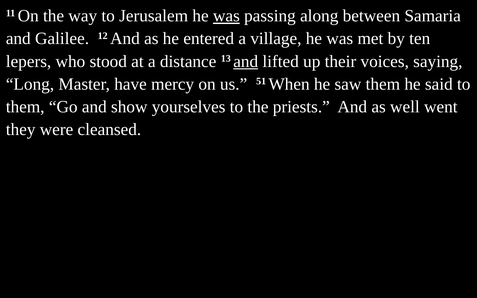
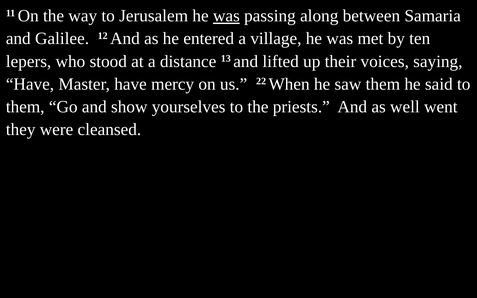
and underline: present -> none (246, 61)
Long: Long -> Have (30, 84)
51: 51 -> 22 (261, 81)
